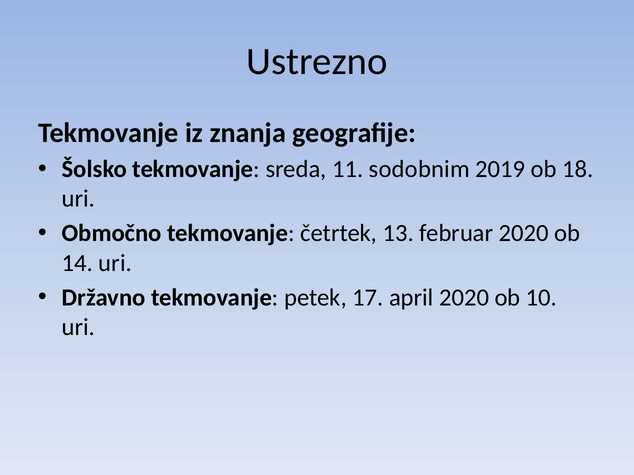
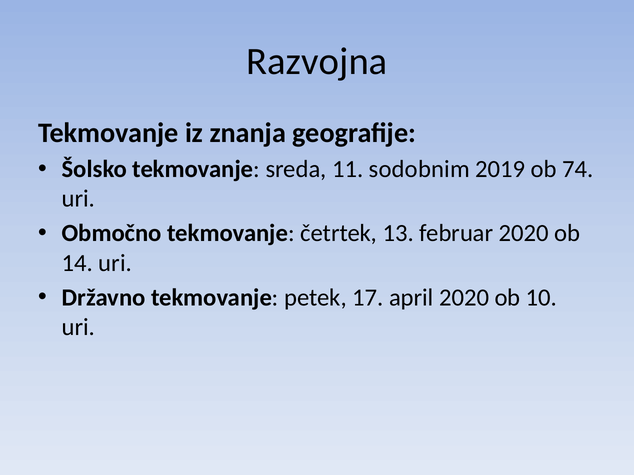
Ustrezno: Ustrezno -> Razvojna (317, 61)
18: 18 -> 74 (578, 169)
